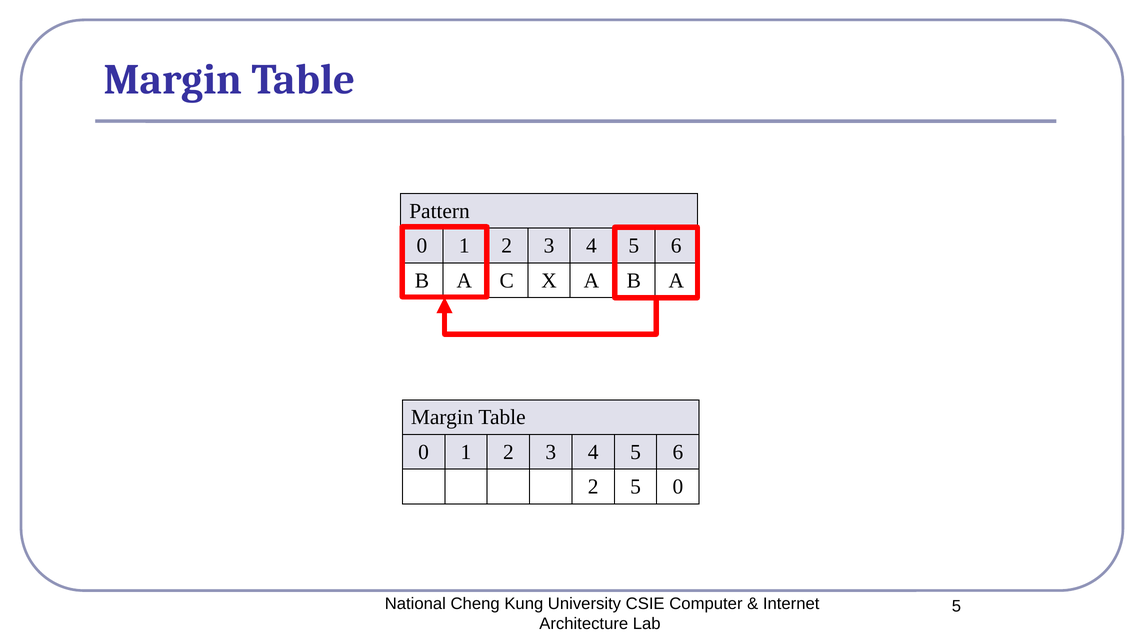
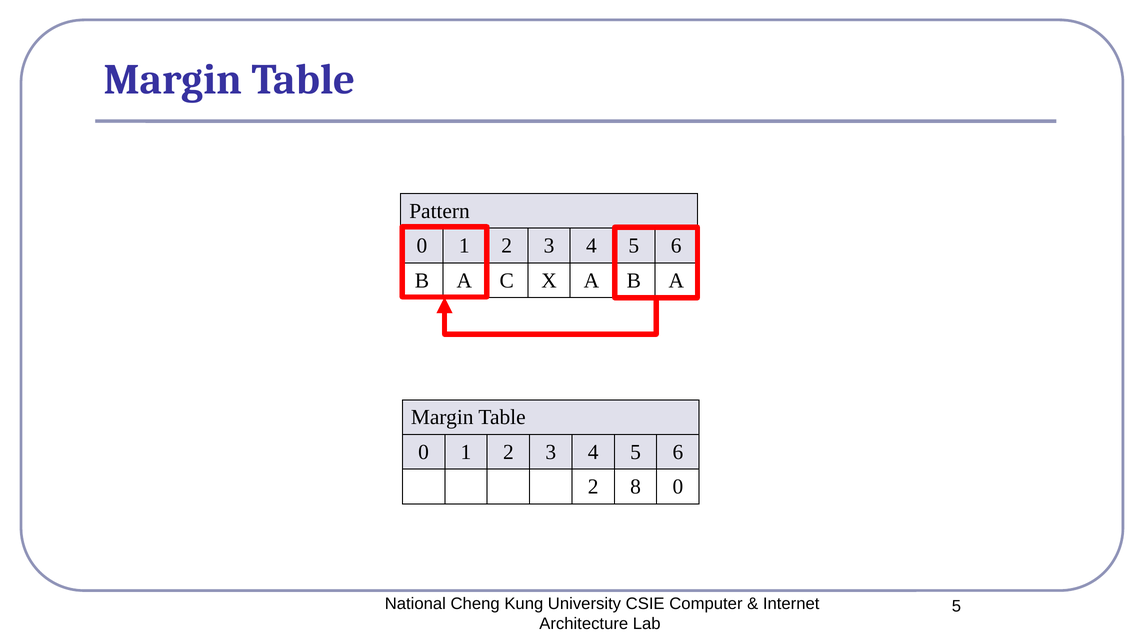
2 5: 5 -> 8 (636, 487)
